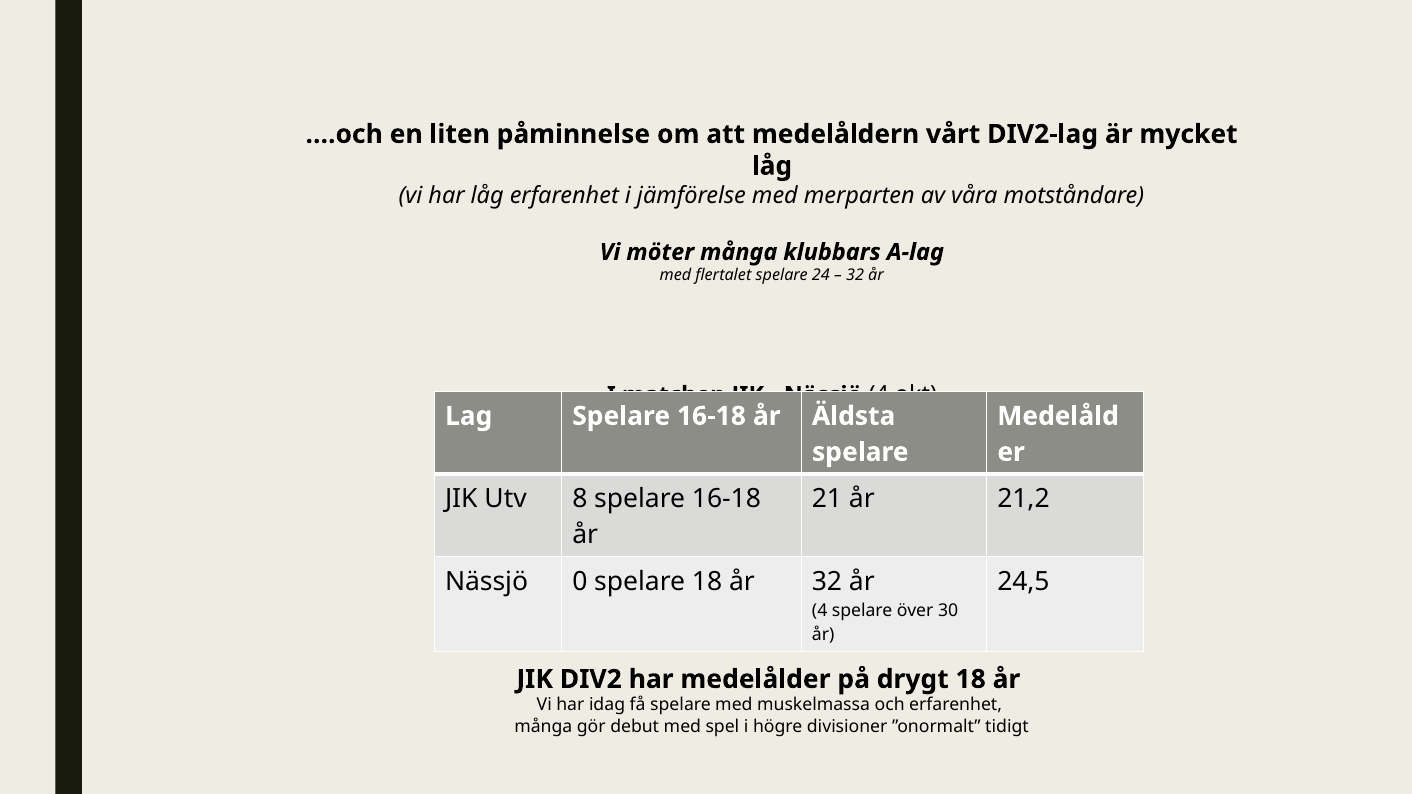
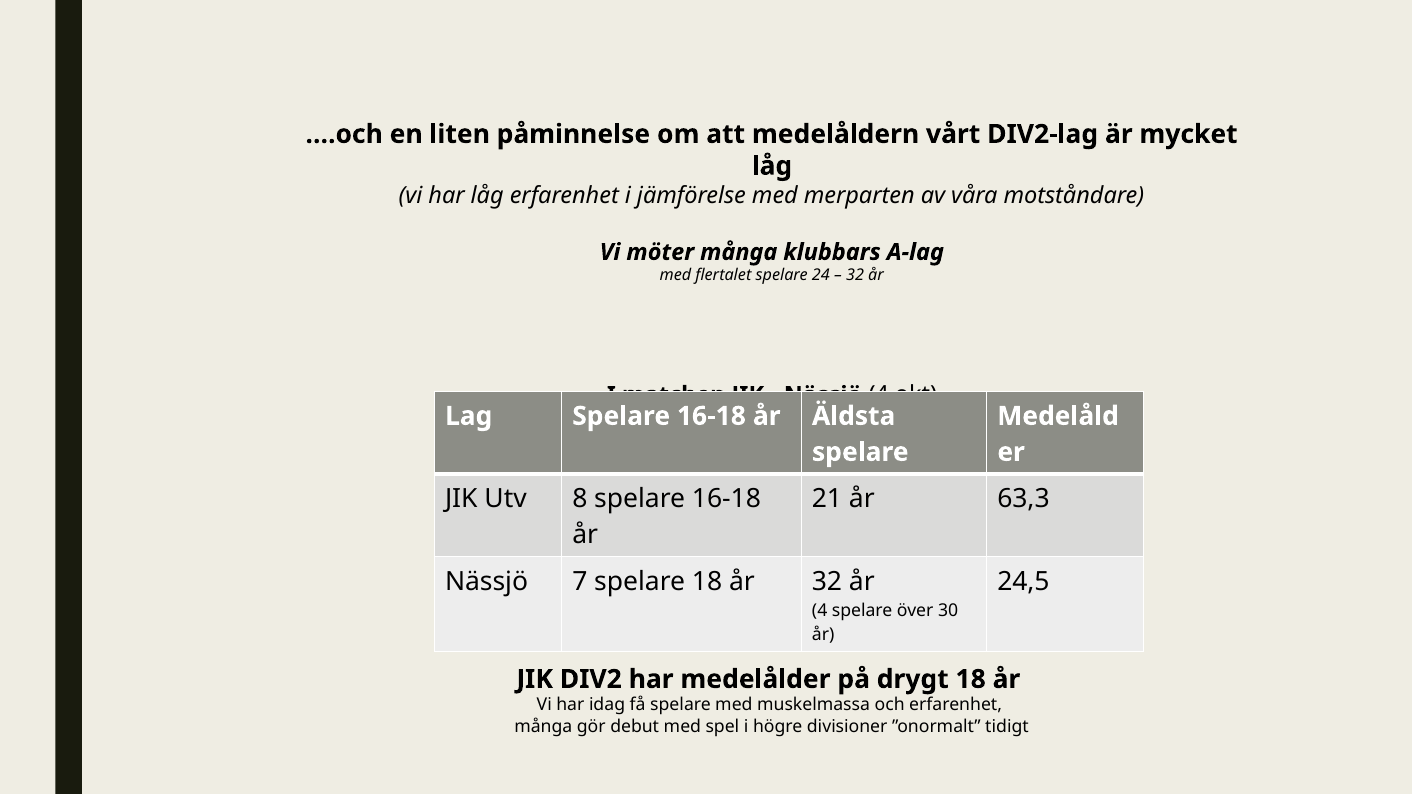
21,2: 21,2 -> 63,3 (1023, 499)
0: 0 -> 7 (580, 582)
